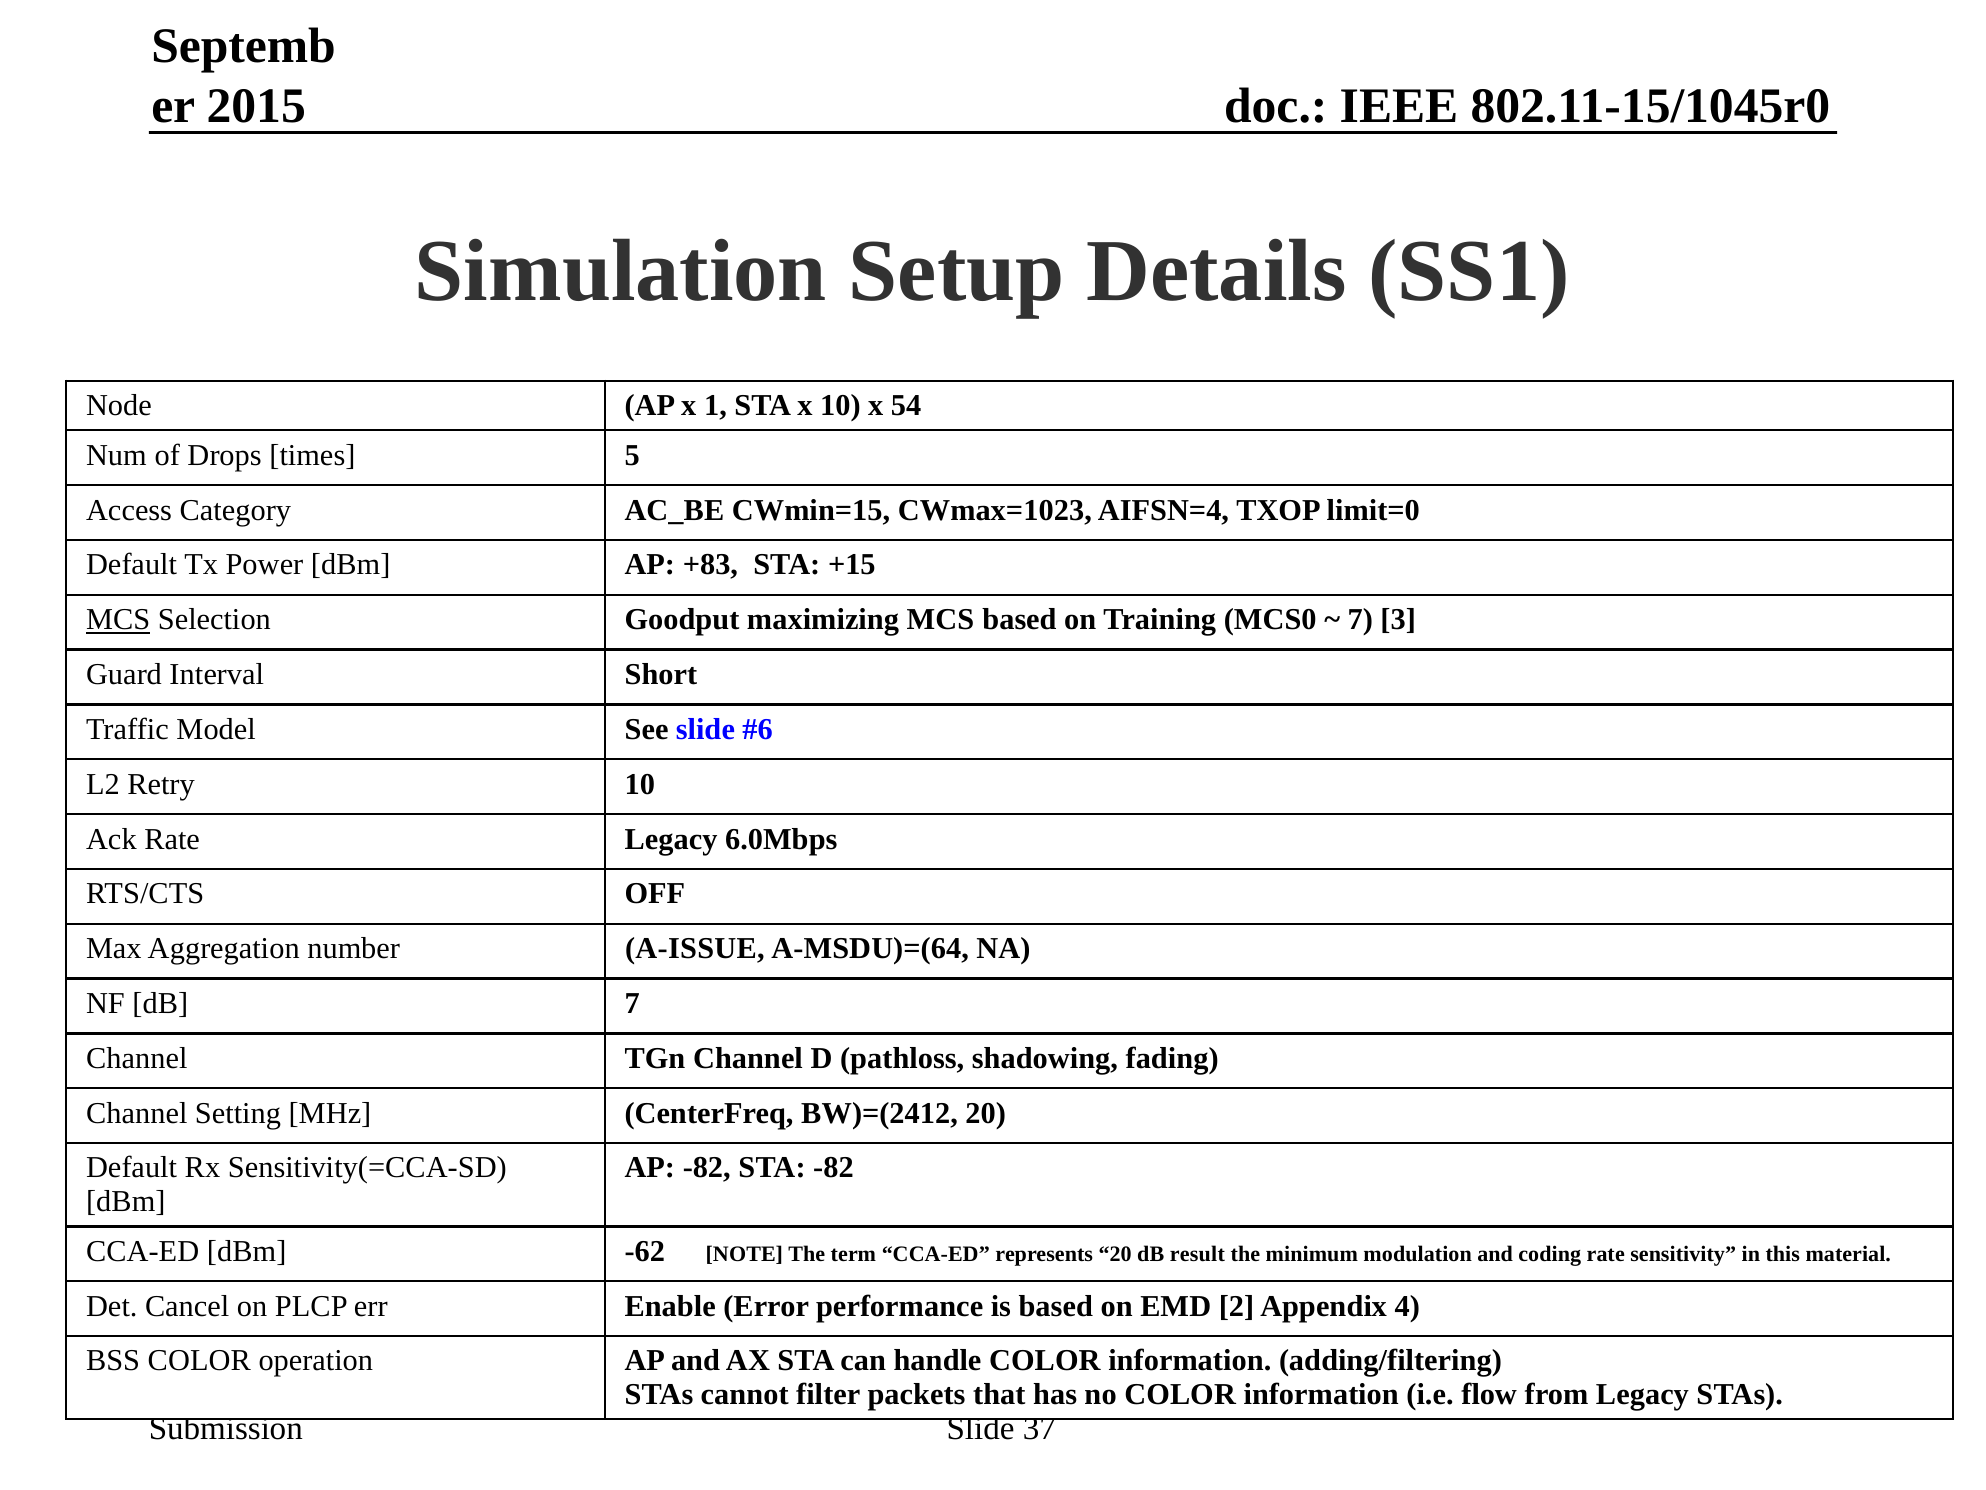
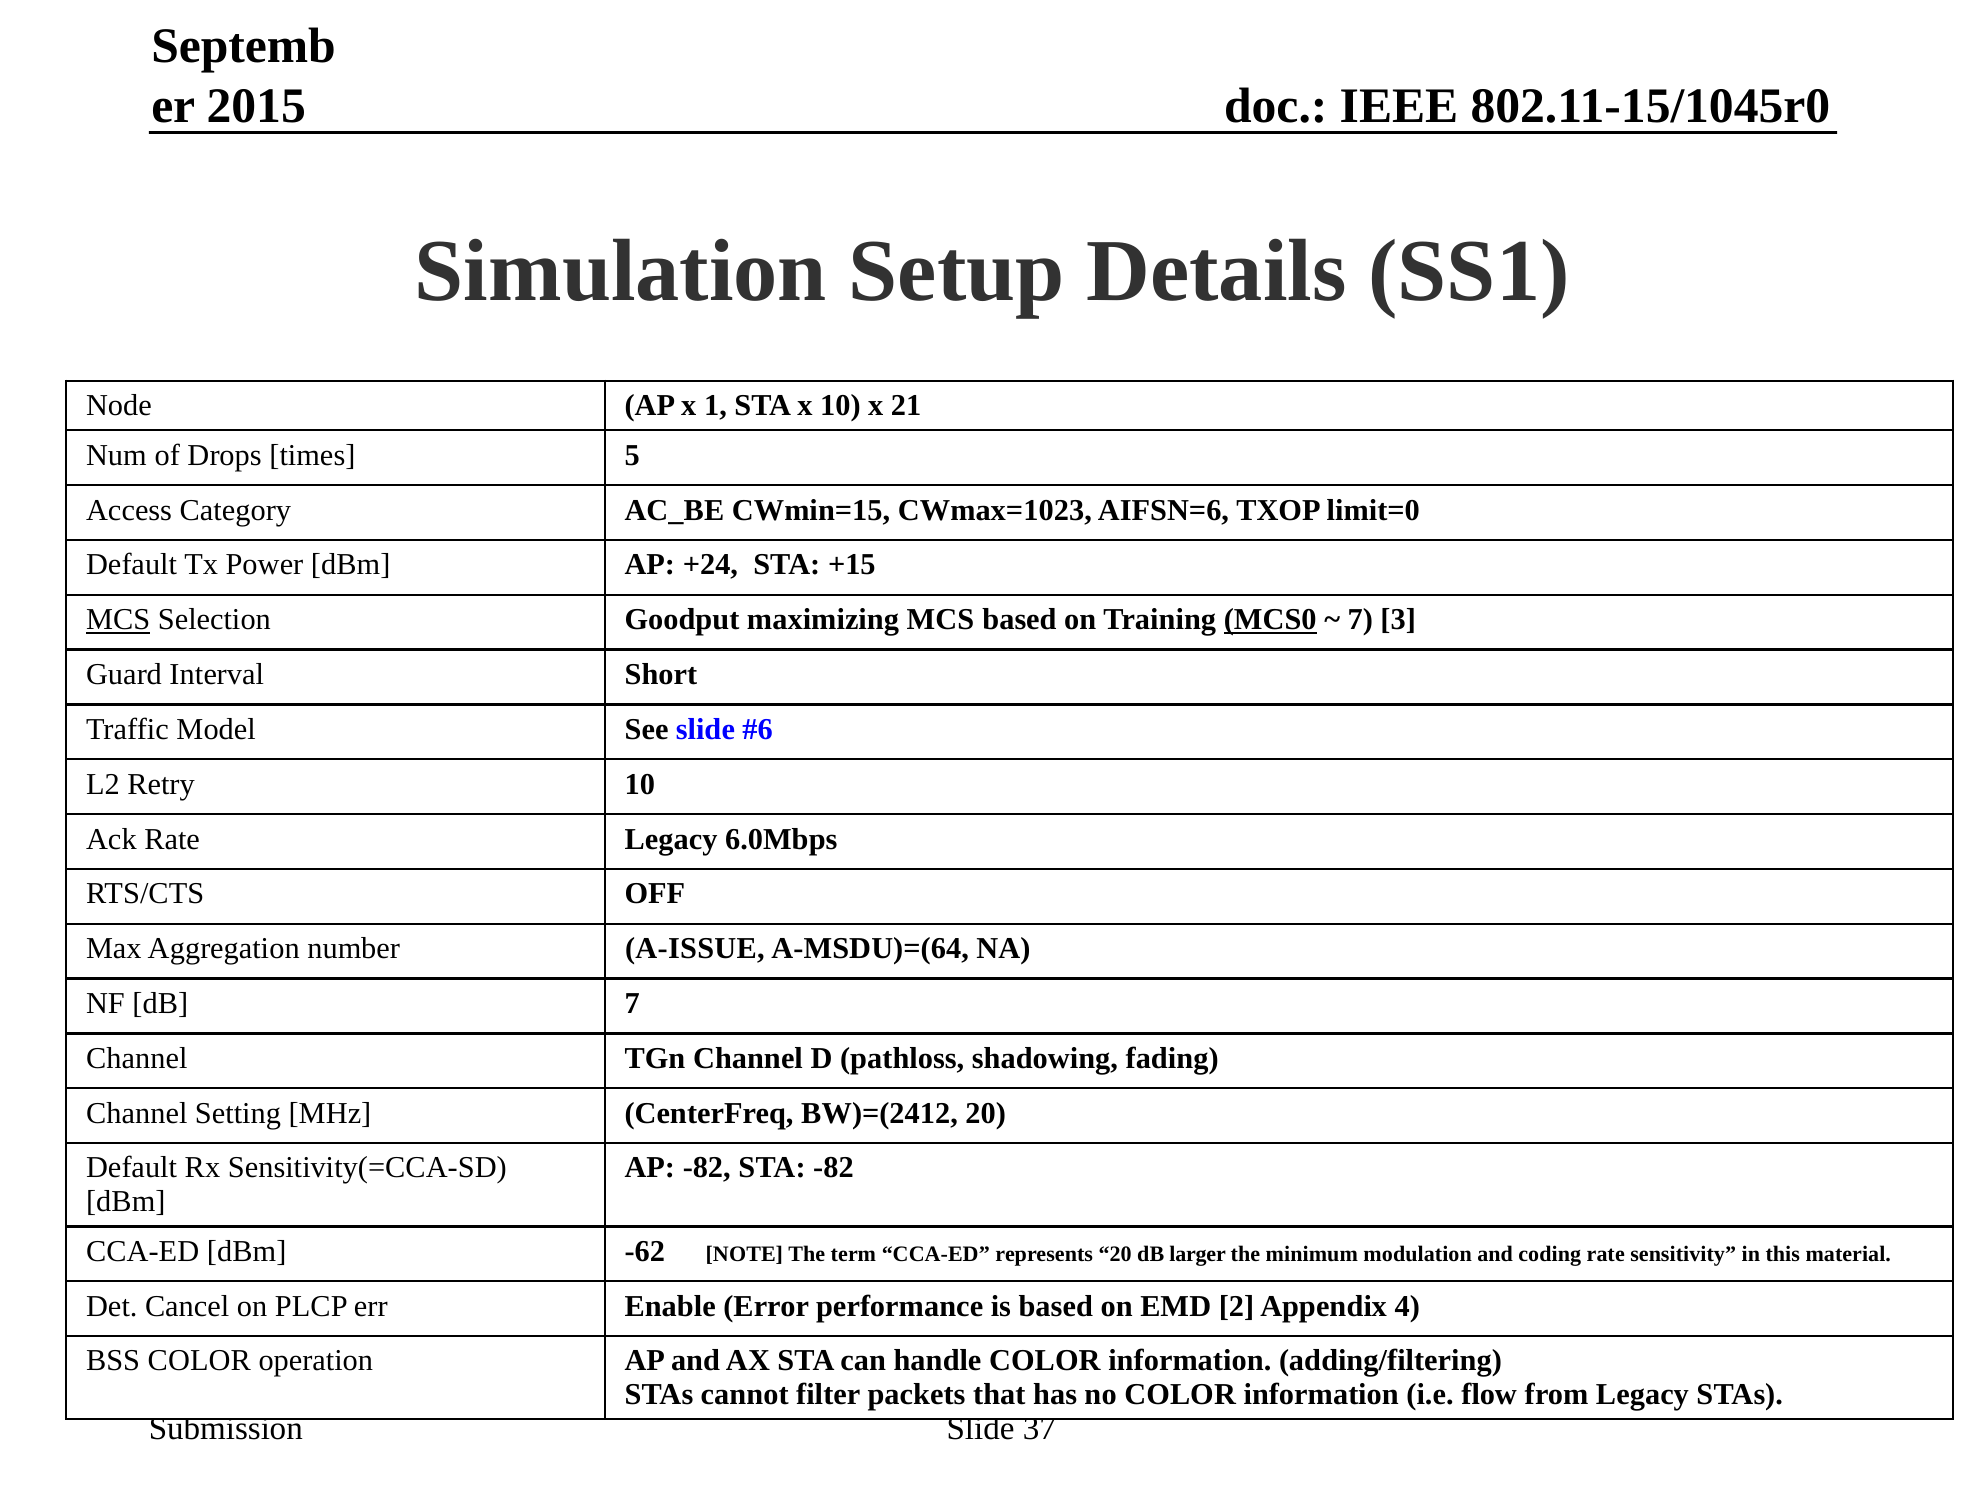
54: 54 -> 21 (906, 406)
AIFSN=4: AIFSN=4 -> AIFSN=6 (1163, 510)
+83: +83 -> +24 (710, 565)
MCS0 underline: none -> present (1270, 619)
result: result -> larger (1198, 1254)
